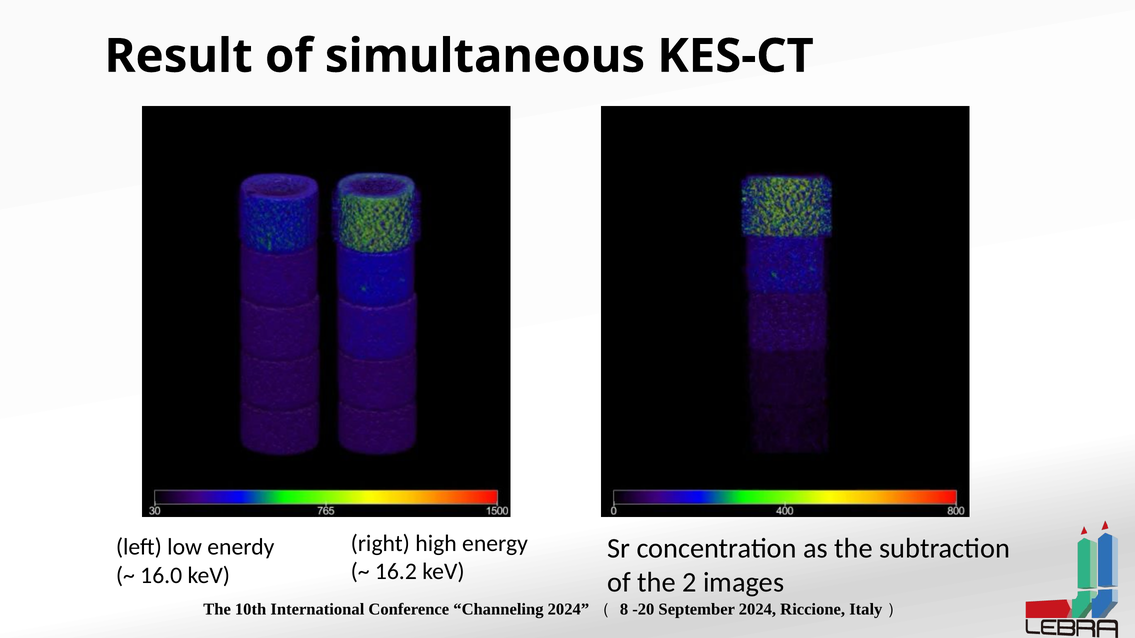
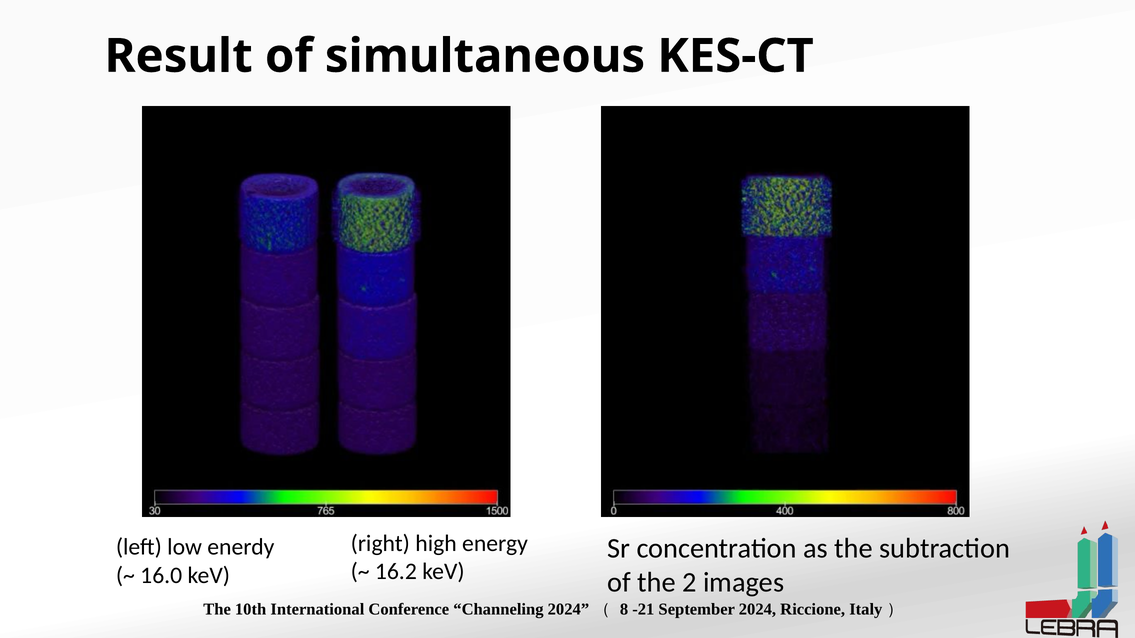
-20: -20 -> -21 (643, 610)
